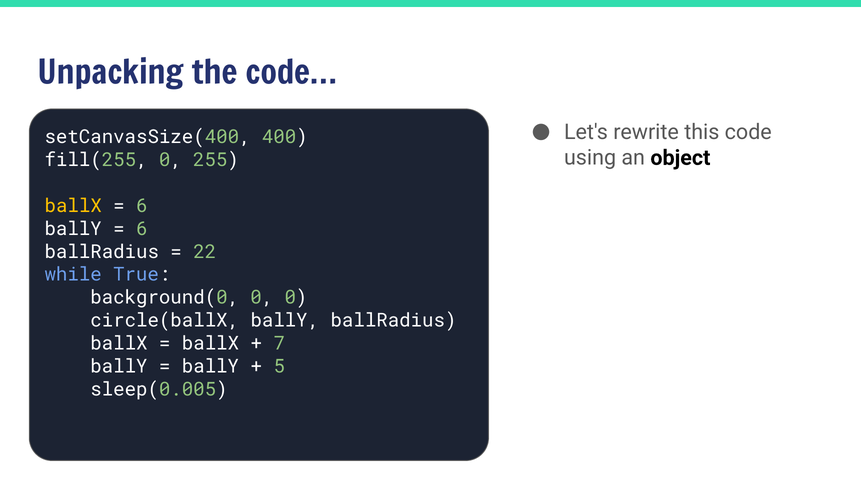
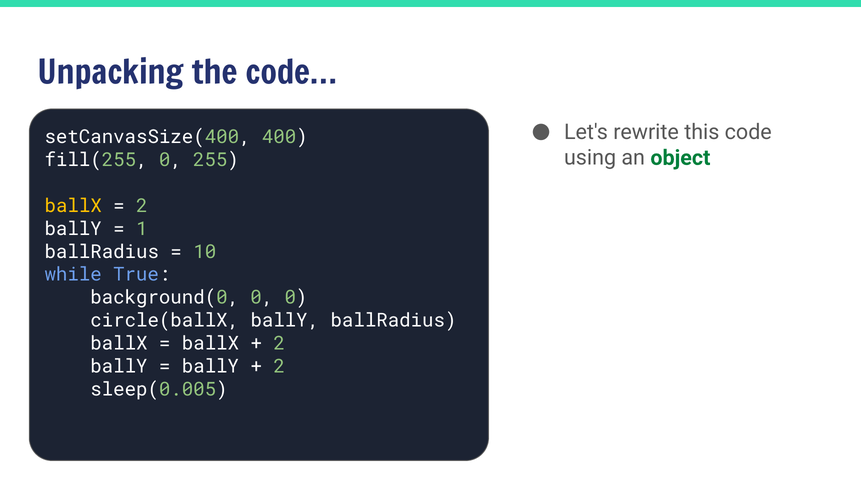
object colour: black -> green (680, 158)
6: 6 -> 2 (142, 206)
6: 6 -> 1 (142, 229)
22: 22 -> 10 (205, 252)
7: 7 -> 2 (279, 344)
5: 5 -> 2 (279, 367)
